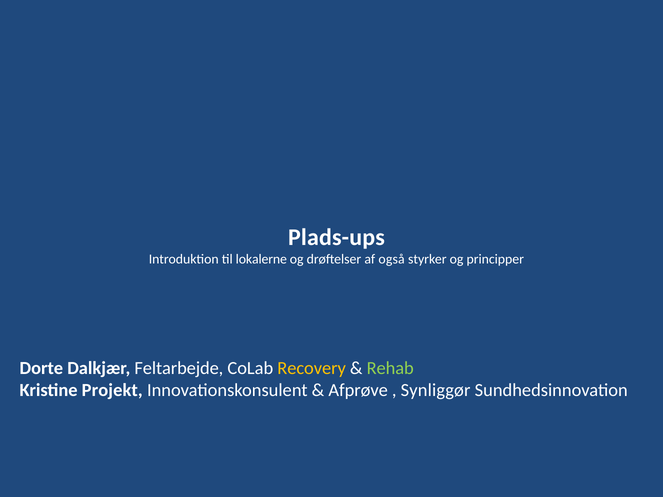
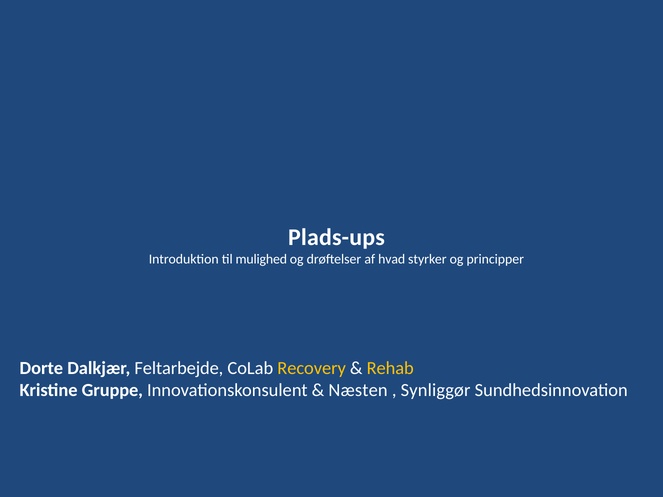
lokalerne: lokalerne -> mulighed (261, 259)
også: også -> hvad (392, 259)
Rehab colour: light green -> yellow (390, 368)
Projekt: Projekt -> Gruppe (112, 390)
Afprøve: Afprøve -> Næsten (358, 390)
